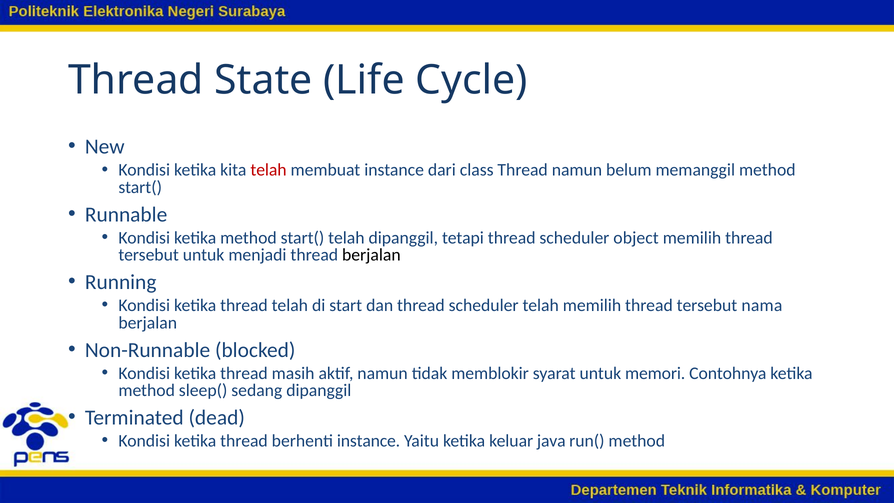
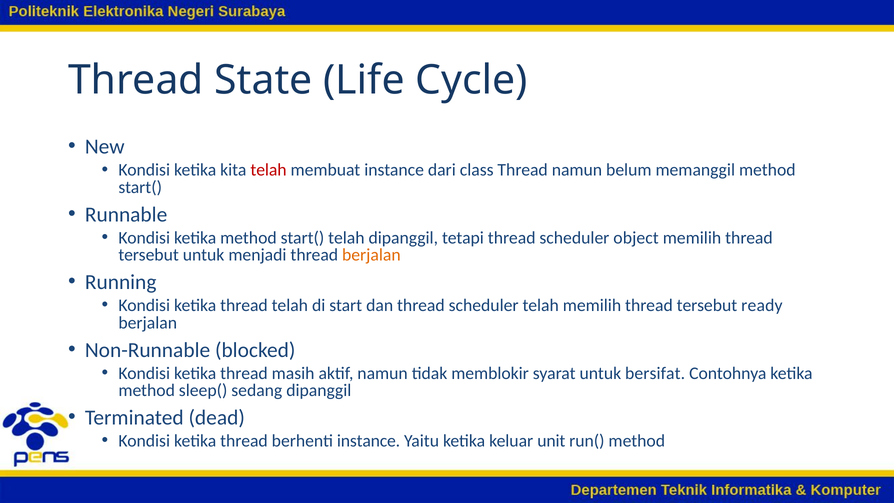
berjalan colour: black -> orange (371, 255)
nama: nama -> ready (762, 306)
memori: memori -> bersifat (655, 373)
java: java -> unit (551, 441)
